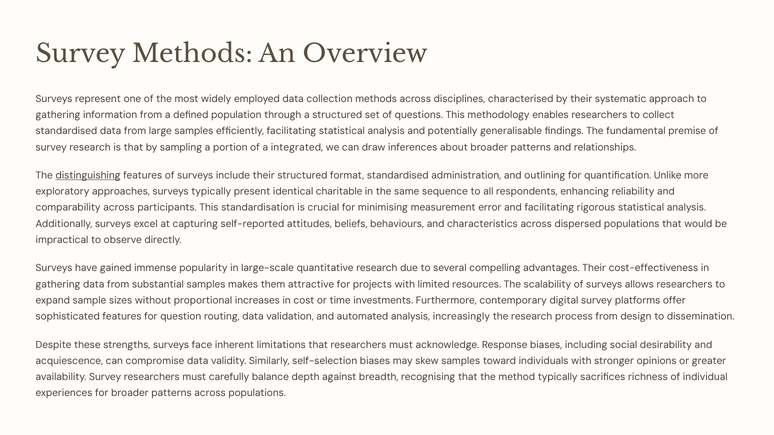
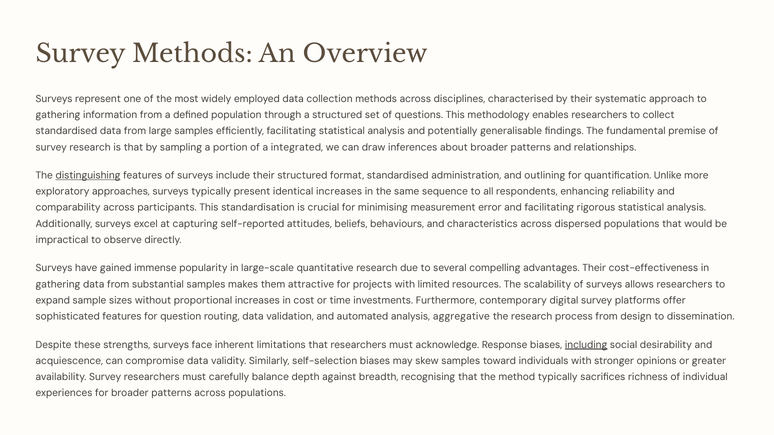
identical charitable: charitable -> increases (339, 192)
increasingly: increasingly -> aggregative (461, 317)
including underline: none -> present (586, 345)
